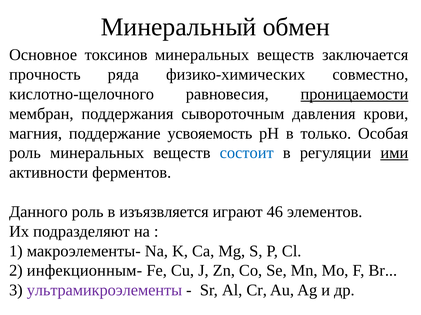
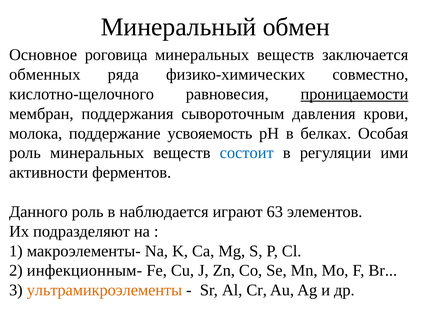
токсинов: токсинов -> роговица (116, 55)
прочность: прочность -> обменных (45, 75)
магния: магния -> молока (36, 134)
только: только -> белках (326, 134)
ими underline: present -> none (394, 153)
изъязвляется: изъязвляется -> наблюдается (164, 212)
46: 46 -> 63 (275, 212)
ультрамикроэлементы colour: purple -> orange (104, 291)
